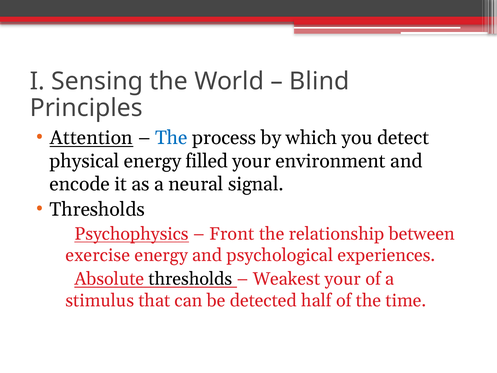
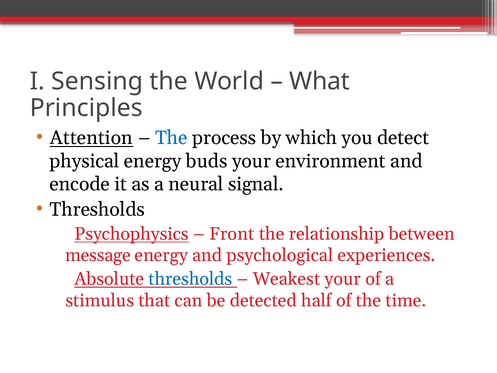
Blind: Blind -> What (320, 81)
filled: filled -> buds (207, 161)
exercise: exercise -> message (98, 255)
thresholds colour: black -> blue (190, 279)
